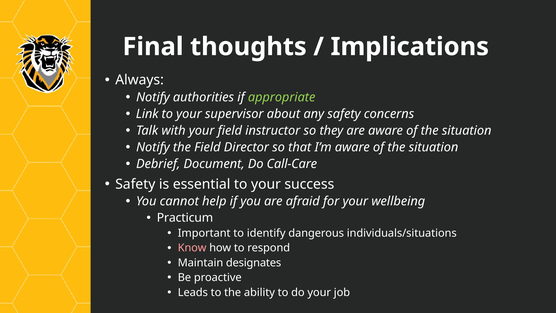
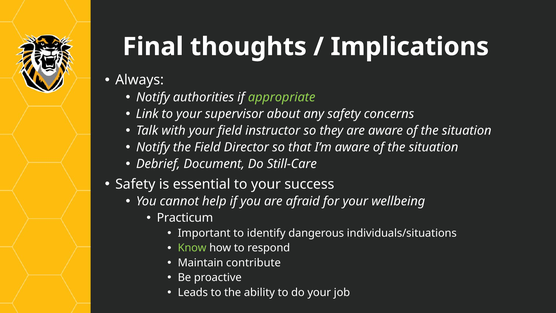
Call-Care: Call-Care -> Still-Care (292, 164)
Know colour: pink -> light green (192, 248)
designates: designates -> contribute (253, 263)
